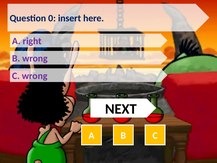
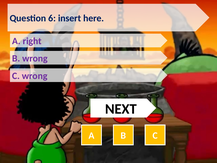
0: 0 -> 6 (52, 18)
